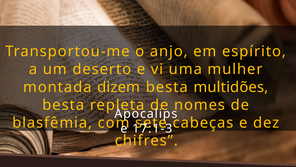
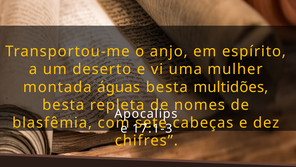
dizem: dizem -> águas (119, 87)
